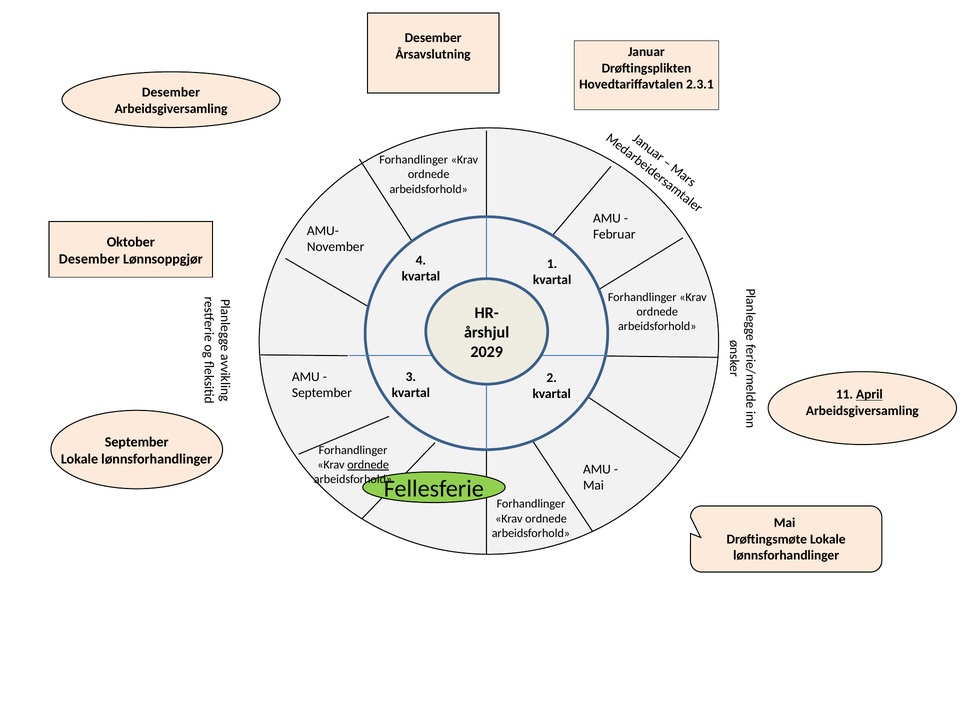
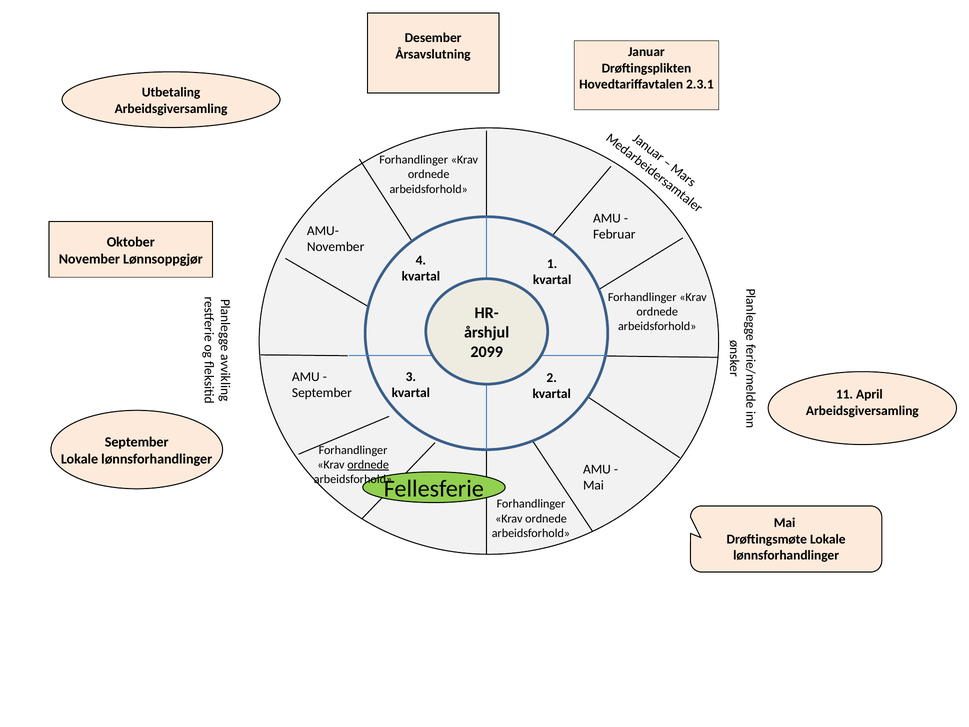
Desember: Desember -> Utbetaling (171, 92)
Desember: Desember -> November (89, 259)
2029: 2029 -> 2099 (487, 352)
April underline: present -> none (869, 394)
